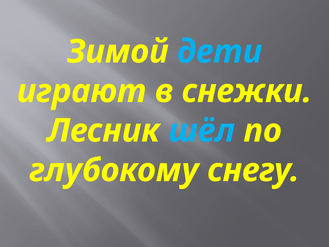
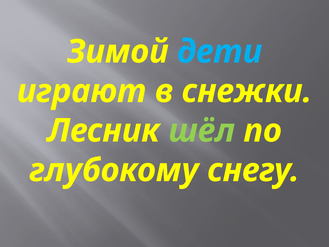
шёл colour: light blue -> light green (202, 131)
